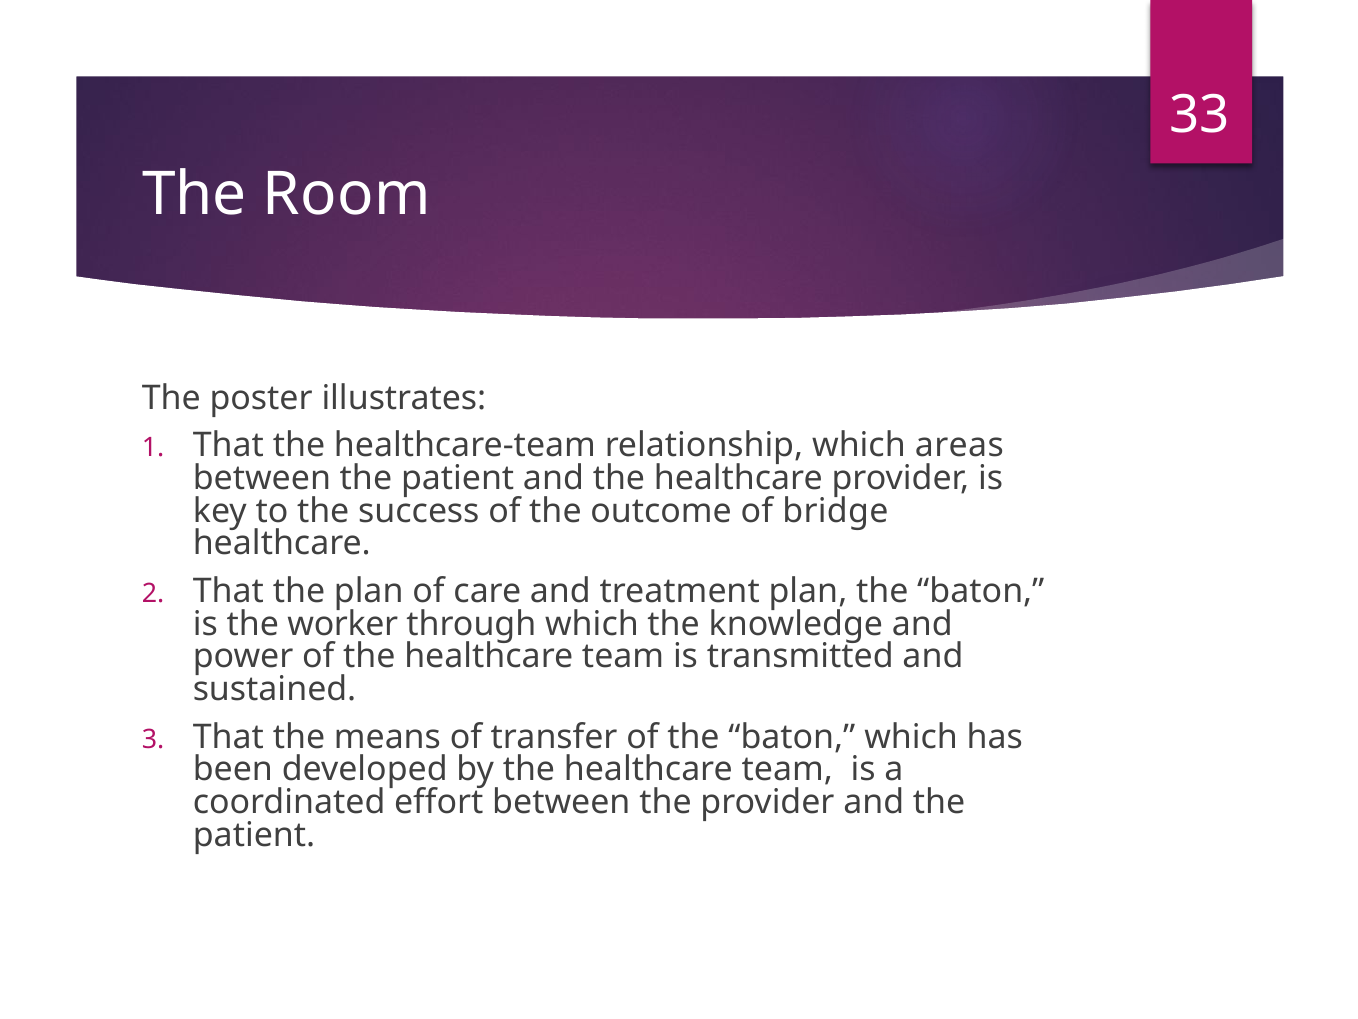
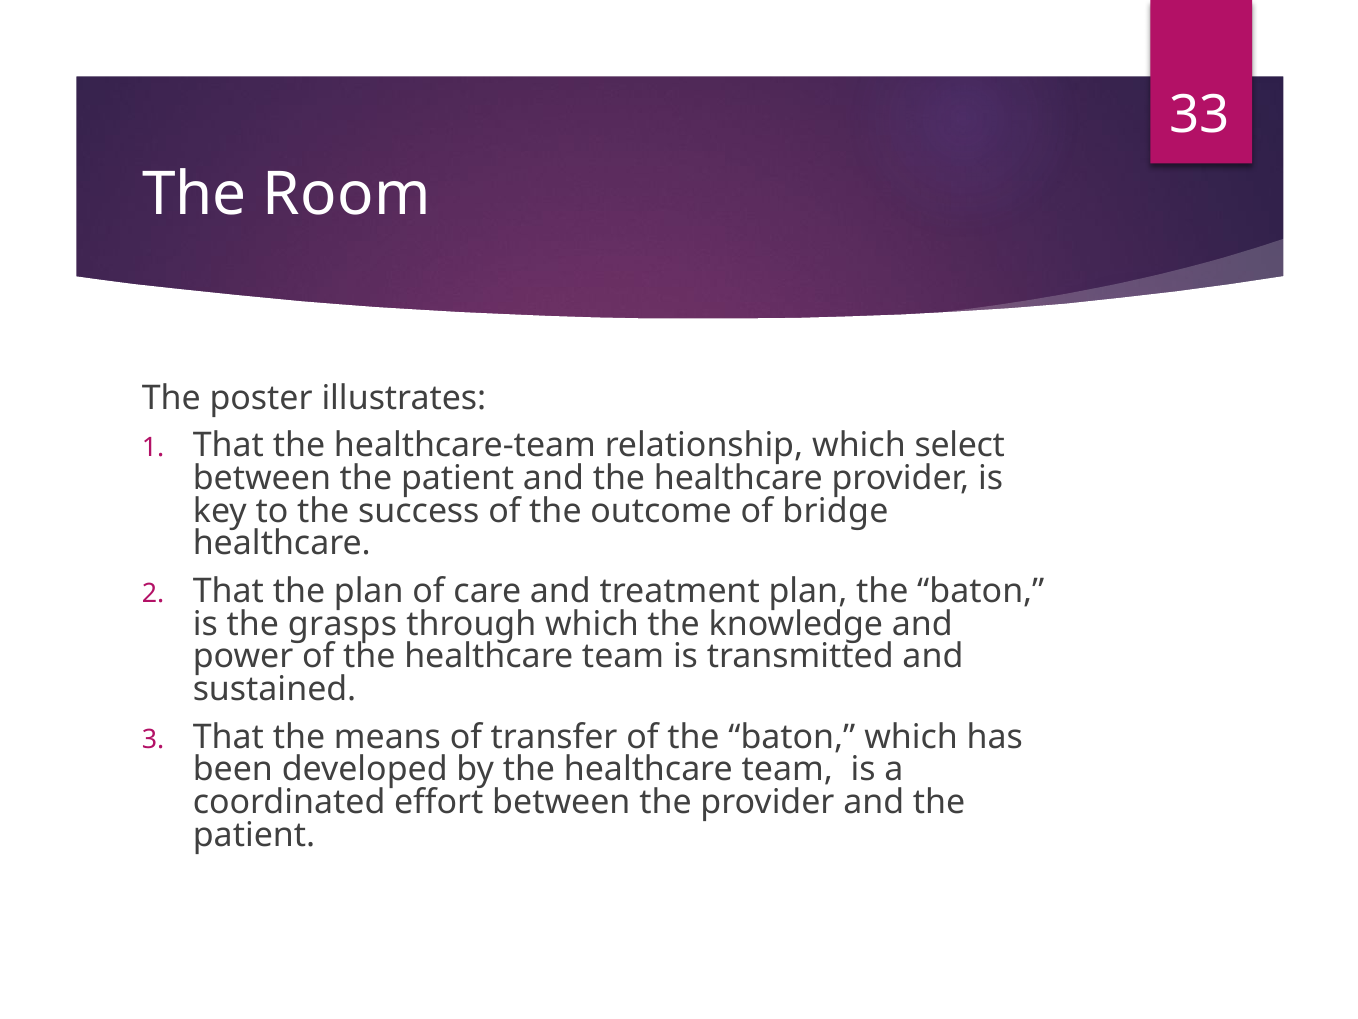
areas: areas -> select (960, 446)
worker: worker -> grasps (343, 624)
